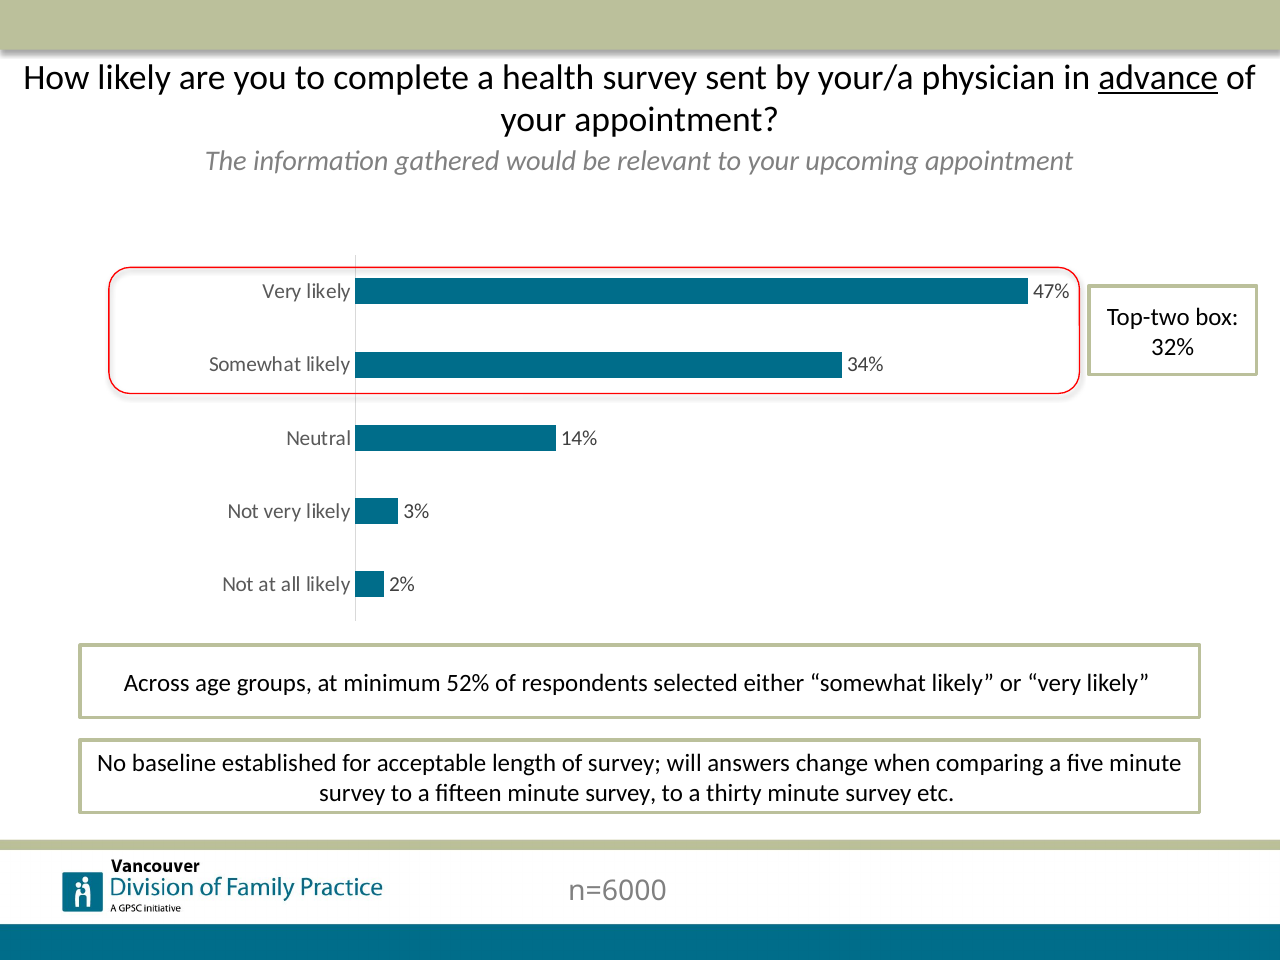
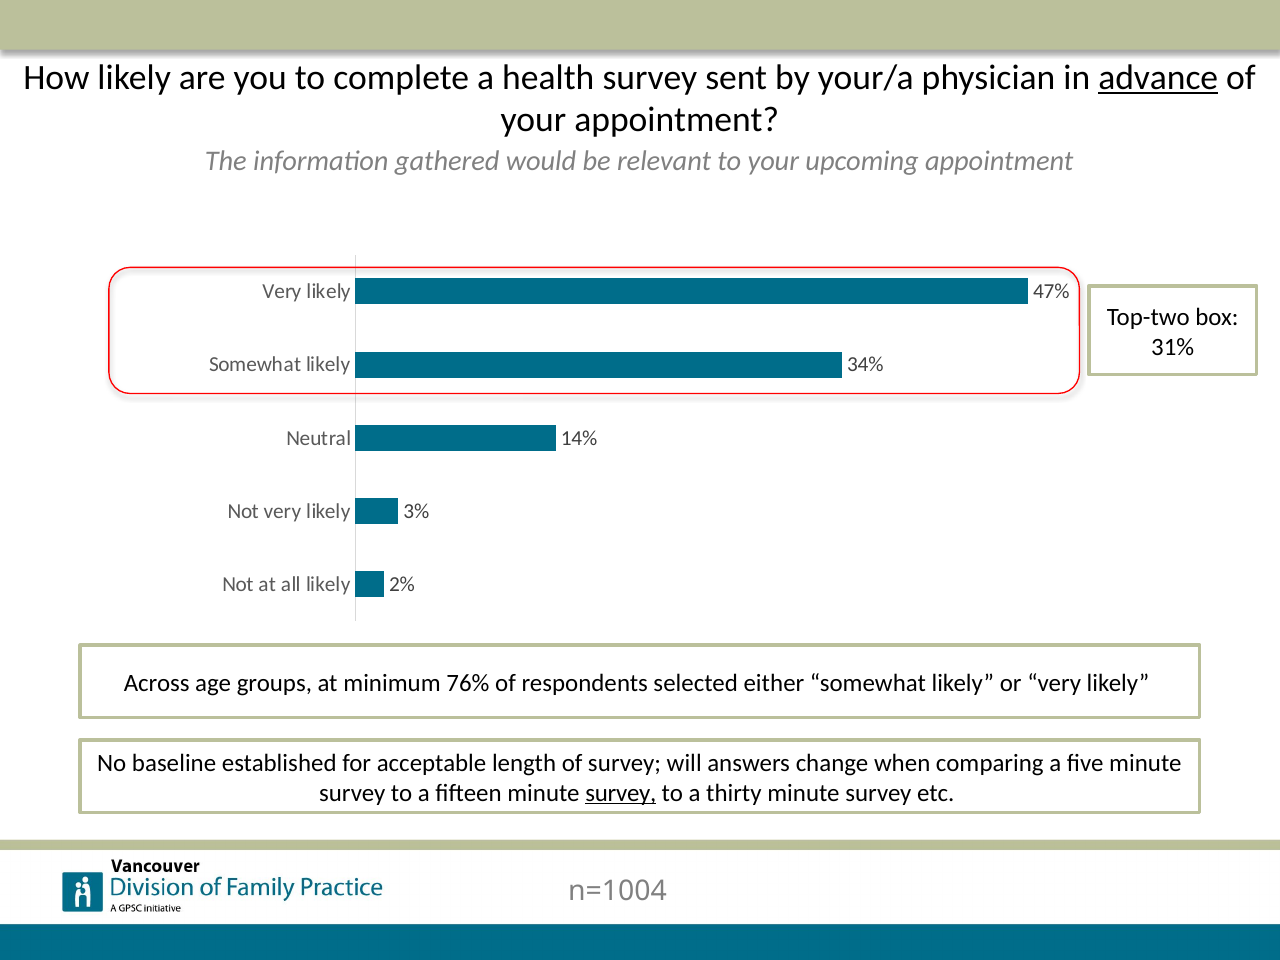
32%: 32% -> 31% (1173, 347)
52%: 52% -> 76% (468, 683)
survey underline: none -> present (621, 793)
n=6000: n=6000 -> n=1004 (618, 891)
